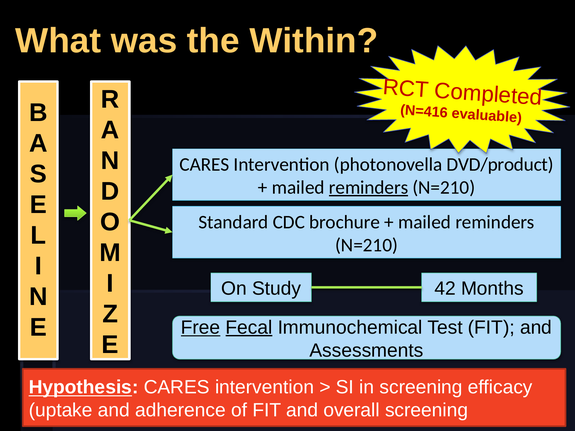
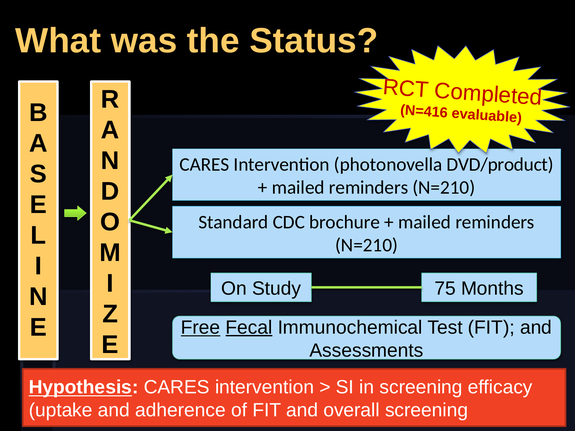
Within: Within -> Status (314, 41)
reminders underline: present -> none (369, 188)
42: 42 -> 75 (445, 289)
